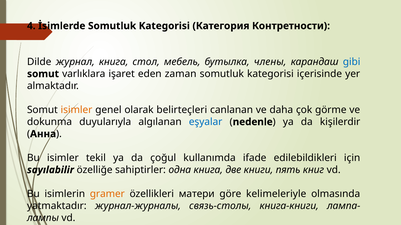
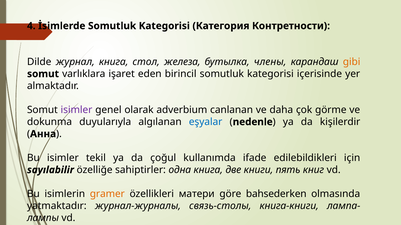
мебель: мебель -> железа (182, 62)
gibi colour: blue -> orange (352, 62)
zaman: zaman -> birincil (181, 74)
isimler colour: orange -> purple (77, 110)
belirteçleri: belirteçleri -> adverbium (182, 110)
kelimeleriyle: kelimeleriyle -> bahsederken (276, 194)
